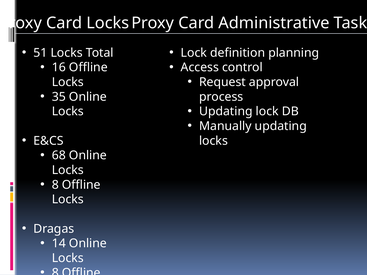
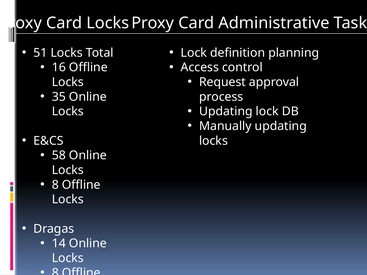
68: 68 -> 58 (59, 156)
